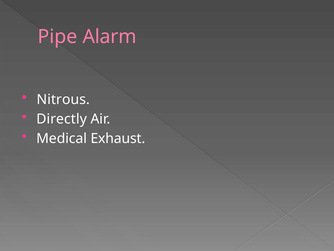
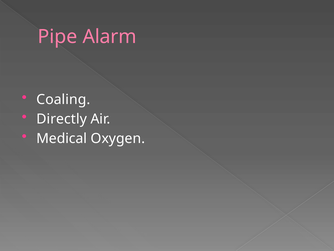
Nitrous: Nitrous -> Coaling (63, 99)
Exhaust: Exhaust -> Oxygen (118, 138)
